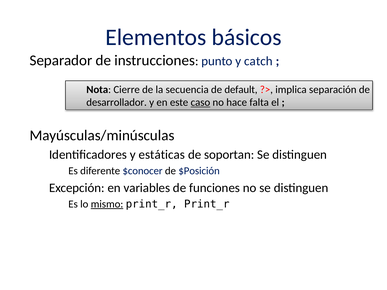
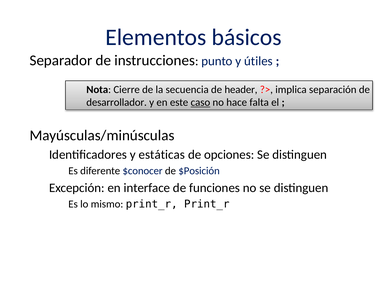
catch: catch -> útiles (258, 61)
default: default -> header (241, 90)
soportan: soportan -> opciones (229, 155)
variables: variables -> interface (147, 188)
mismo underline: present -> none (107, 204)
